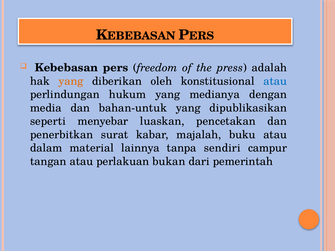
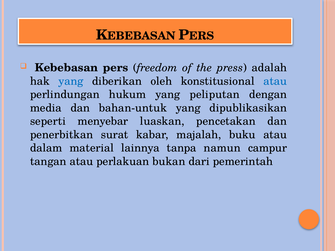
yang colour: orange -> blue (71, 81)
medianya: medianya -> peliputan (215, 95)
sendiri: sendiri -> namun (222, 148)
